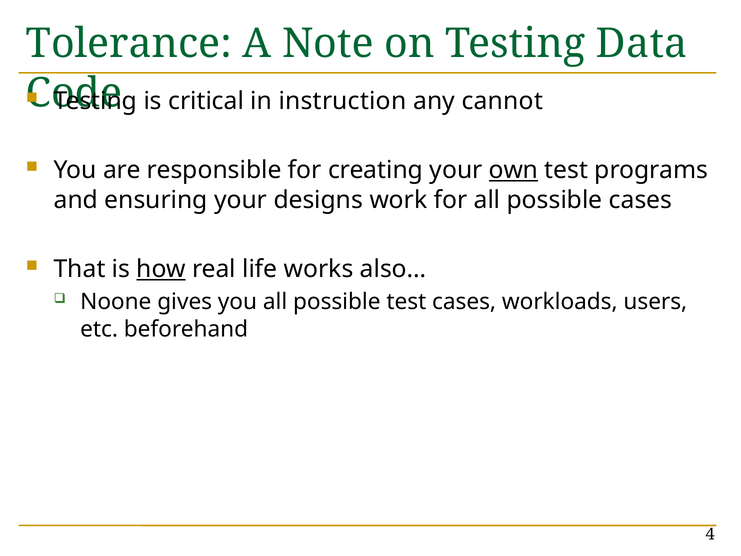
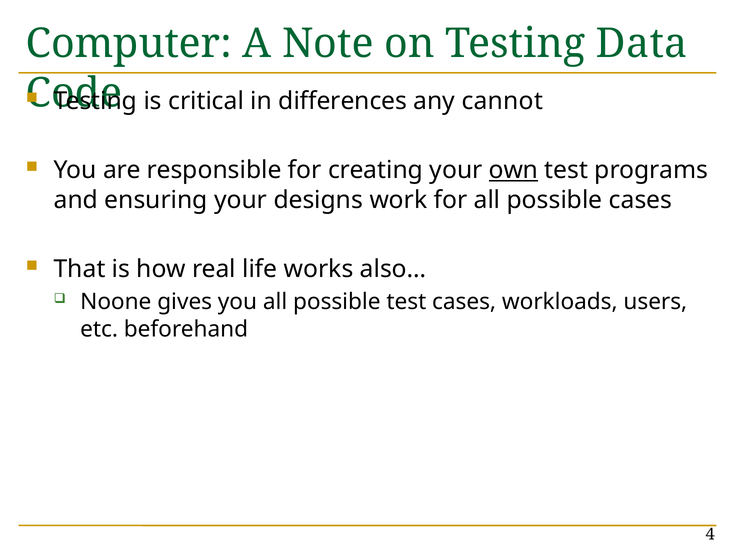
Tolerance: Tolerance -> Computer (129, 44)
instruction: instruction -> differences (343, 101)
how underline: present -> none (161, 269)
